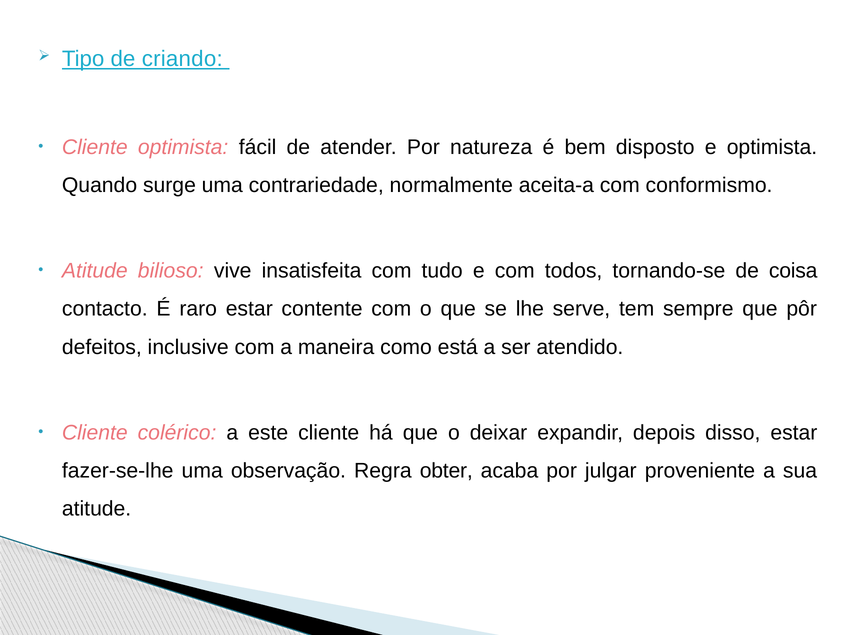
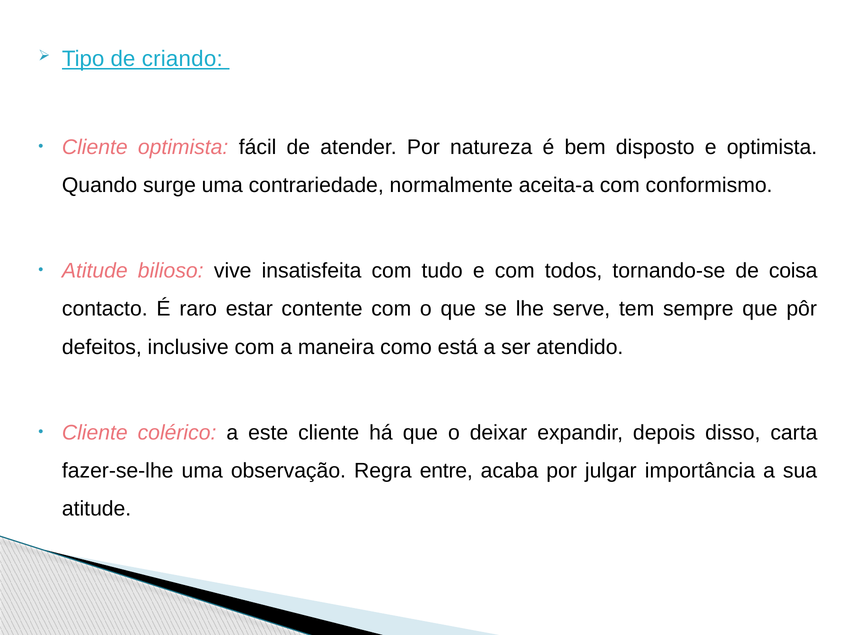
disso estar: estar -> carta (794, 432)
obter: obter -> entre (446, 470)
proveniente: proveniente -> importância (700, 470)
